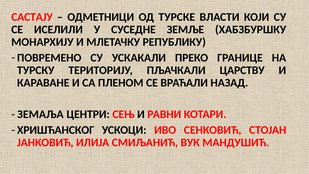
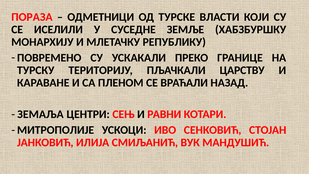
САСТАЈУ: САСТАЈУ -> ПОРАЗА (32, 17)
ХРИШЋАНСКОГ: ХРИШЋАНСКОГ -> МИТРОПОЛИЈЕ (56, 130)
